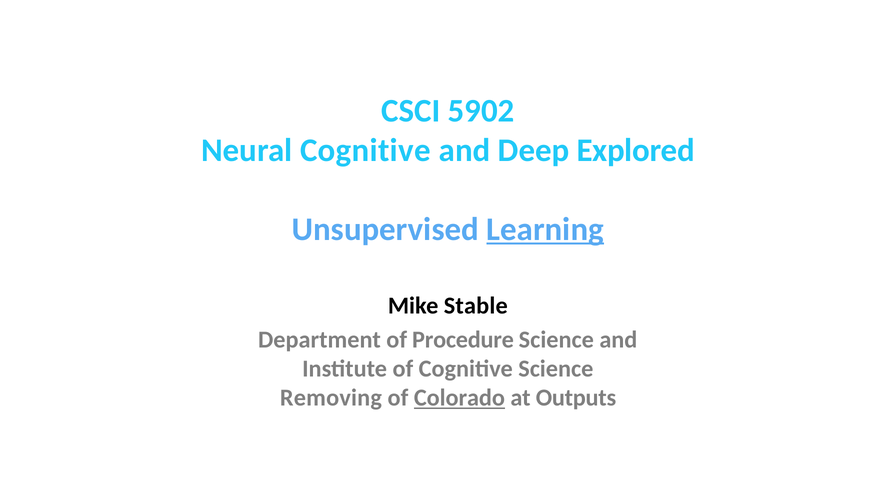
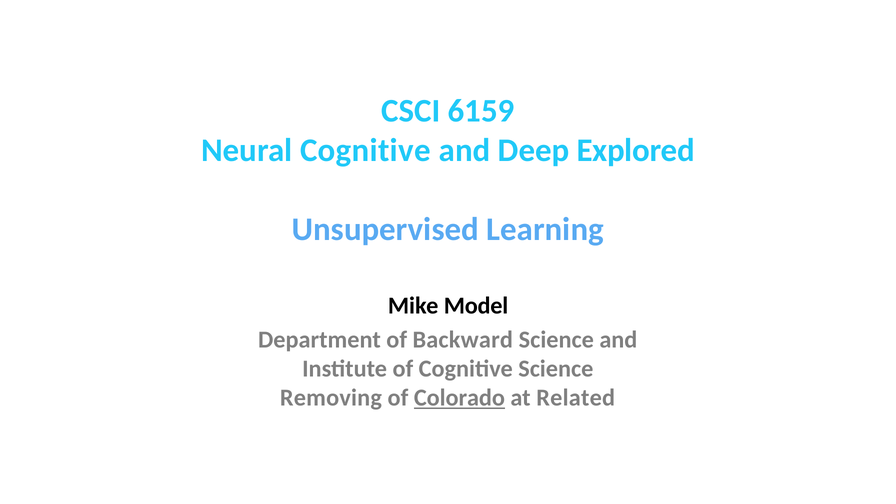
5902: 5902 -> 6159 (481, 111)
Learning underline: present -> none (545, 229)
Stable: Stable -> Model (476, 306)
Procedure: Procedure -> Backward (463, 340)
Outputs: Outputs -> Related (576, 398)
